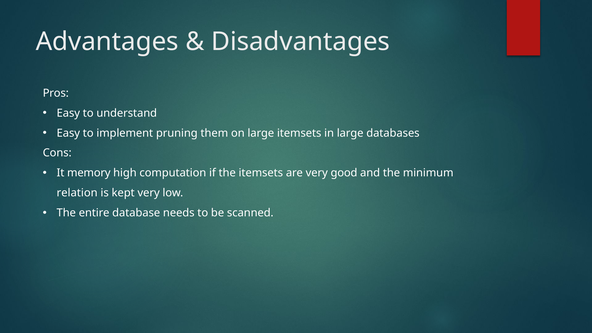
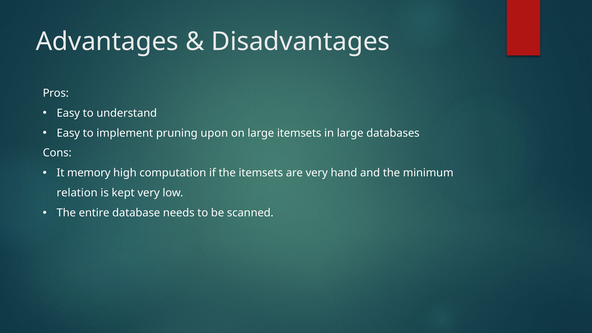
them: them -> upon (214, 133)
good: good -> hand (344, 173)
